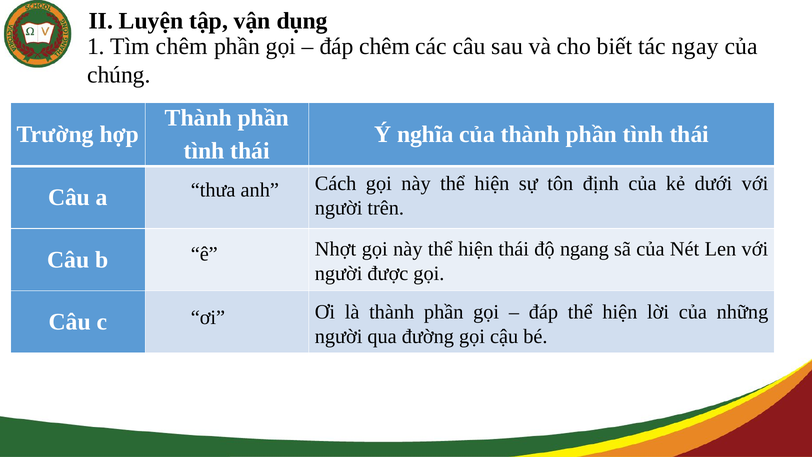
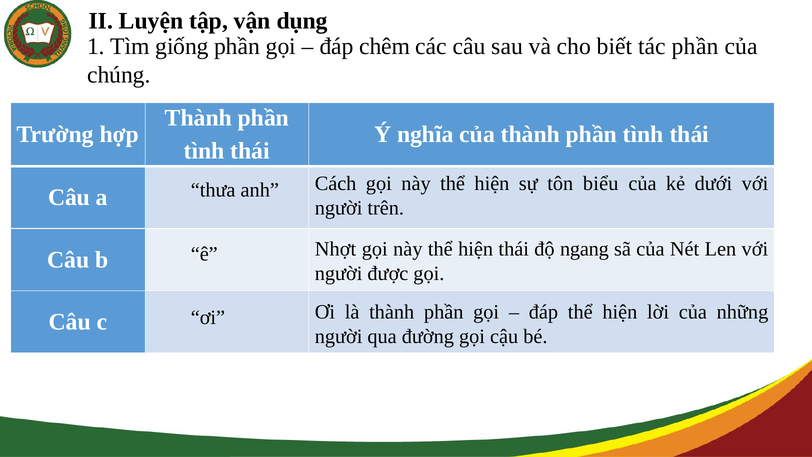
Tìm chêm: chêm -> giống (182, 47)
tác ngay: ngay -> phần (695, 47)
định: định -> biểu (601, 183)
